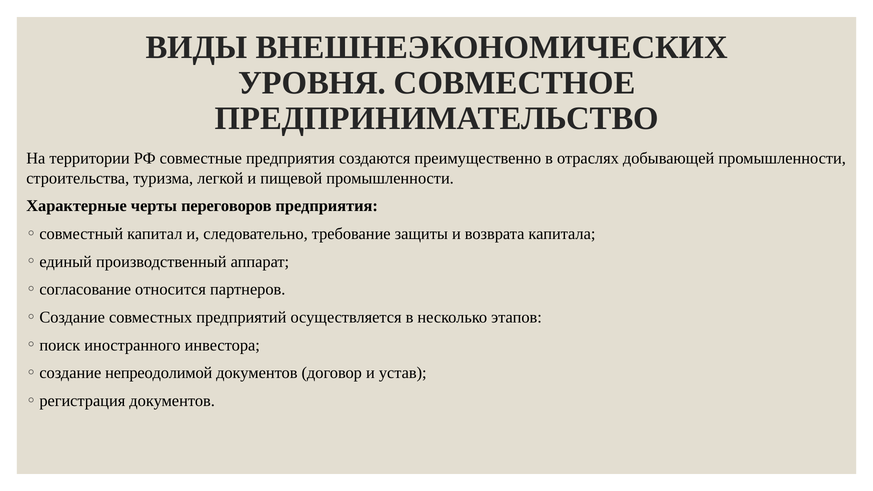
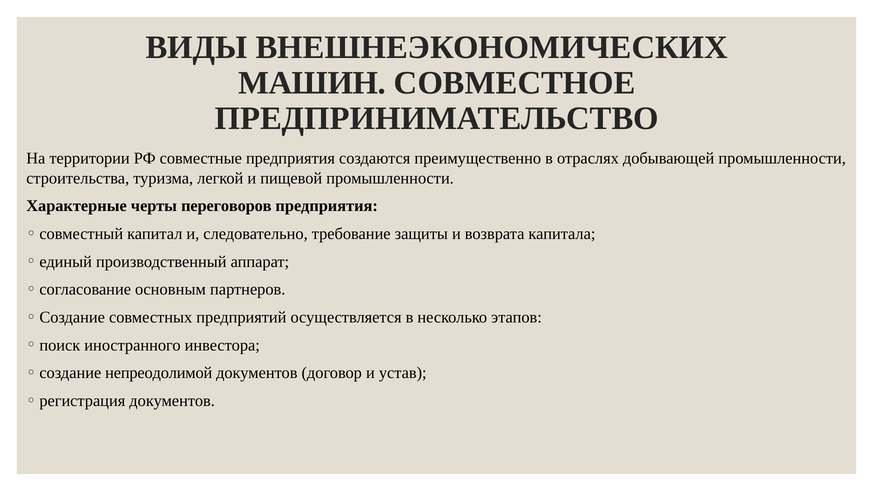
УРОВНЯ: УРОВНЯ -> МАШИН (312, 83)
относится: относится -> основным (171, 290)
